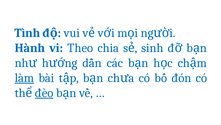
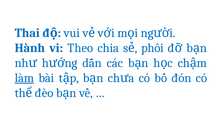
Tình: Tình -> Thai (27, 33)
sinh: sinh -> phôi (152, 48)
đèo underline: present -> none (44, 92)
